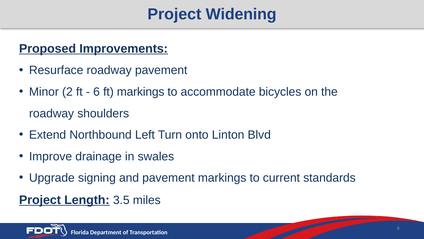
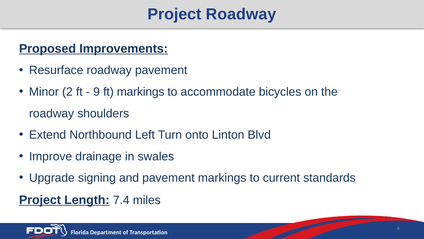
Project Widening: Widening -> Roadway (241, 14)
6: 6 -> 9 (97, 92)
3.5: 3.5 -> 7.4 (121, 200)
